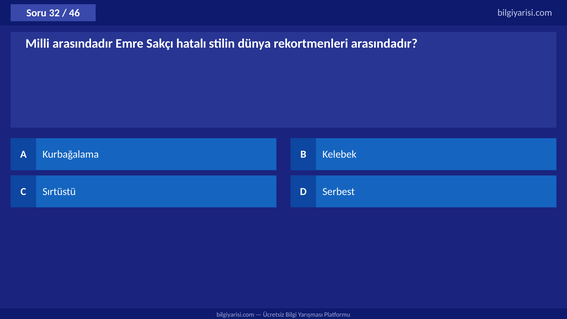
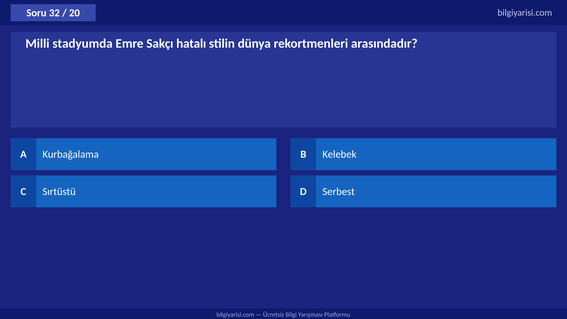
46: 46 -> 20 (74, 13)
Milli arasındadır: arasındadır -> stadyumda (83, 44)
